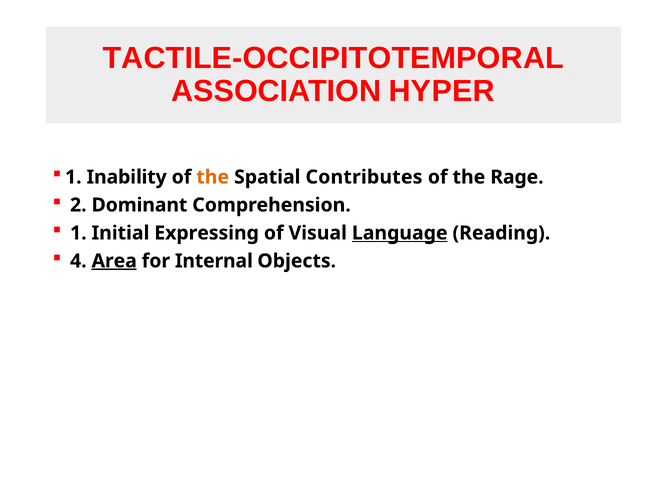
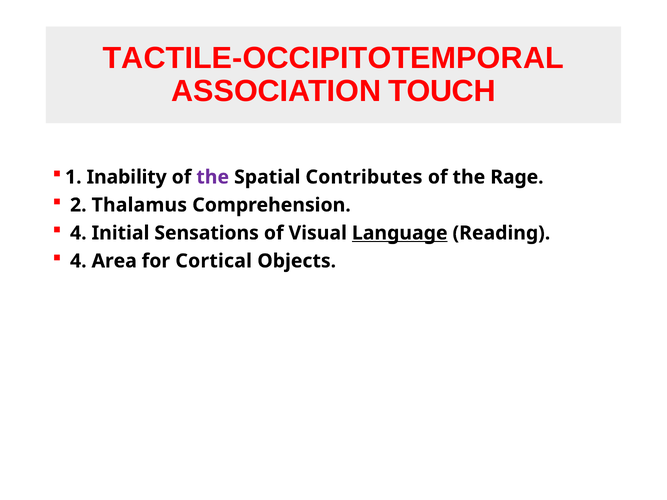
HYPER: HYPER -> TOUCH (442, 91)
the colour: orange -> purple (213, 177)
Dominant: Dominant -> Thalamus (139, 205)
1: 1 -> 4 (78, 233)
Expressing: Expressing -> Sensations (207, 233)
Area underline: present -> none (114, 261)
Internal: Internal -> Cortical (214, 261)
